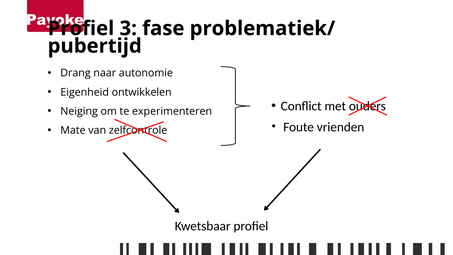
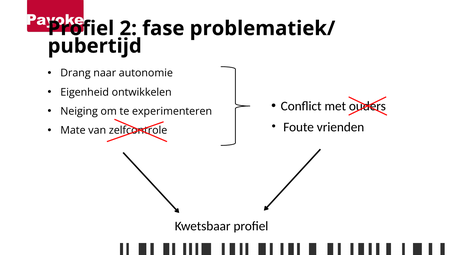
3: 3 -> 2 (128, 28)
